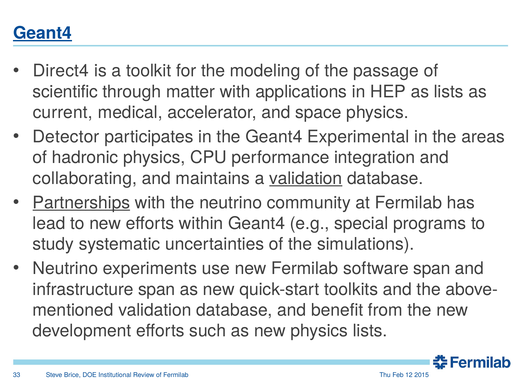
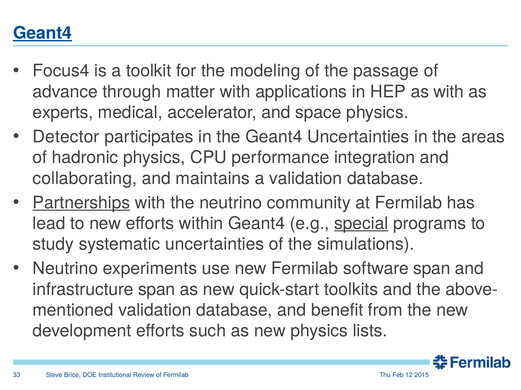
Direct4: Direct4 -> Focus4 (61, 71)
scientific: scientific -> advance (65, 92)
as lists: lists -> with (449, 92)
current: current -> experts (63, 113)
Geant4 Experimental: Experimental -> Uncertainties (358, 137)
validation underline: present -> none (306, 179)
special underline: none -> present (361, 224)
